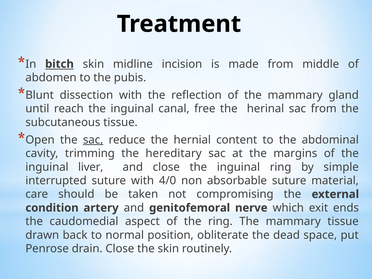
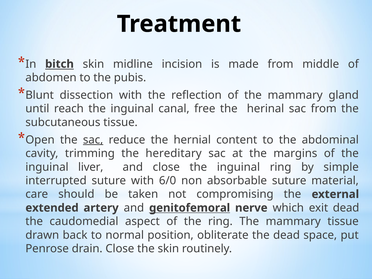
4/0: 4/0 -> 6/0 (168, 181)
condition: condition -> extended (52, 208)
genitofemoral underline: none -> present (190, 208)
exit ends: ends -> dead (346, 208)
